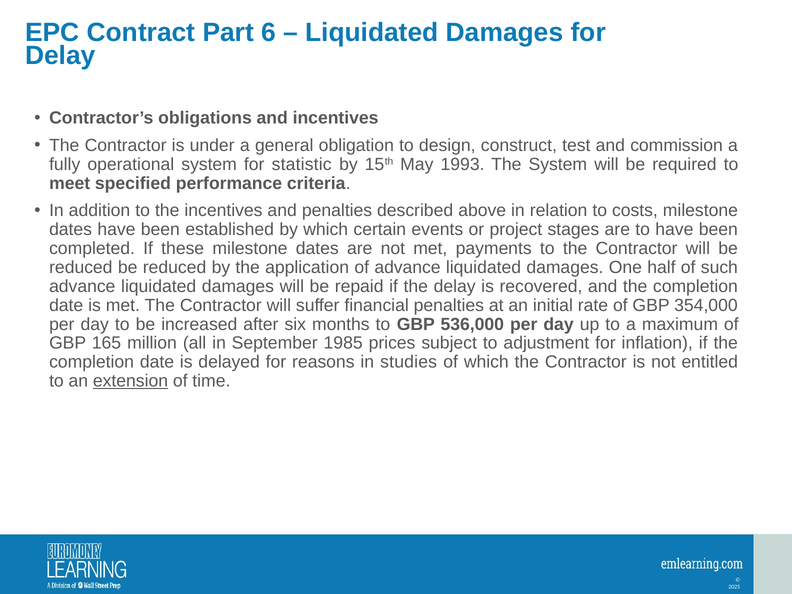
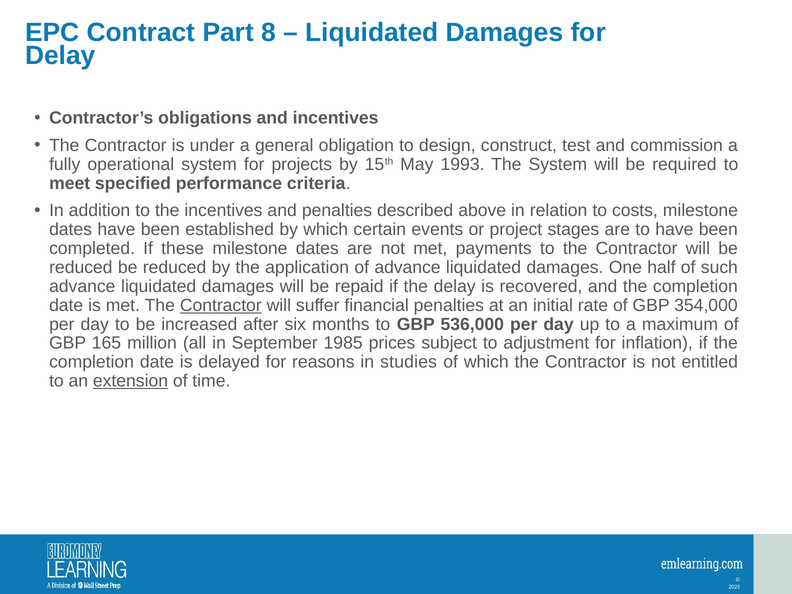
6: 6 -> 8 (269, 33)
statistic: statistic -> projects (302, 164)
Contractor underline: none -> present (221, 305)
